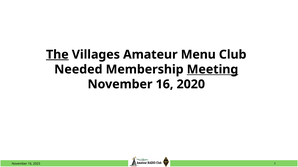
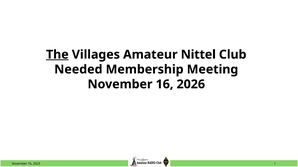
Menu: Menu -> Nittel (198, 55)
Meeting underline: present -> none (212, 70)
2020: 2020 -> 2026 (191, 85)
